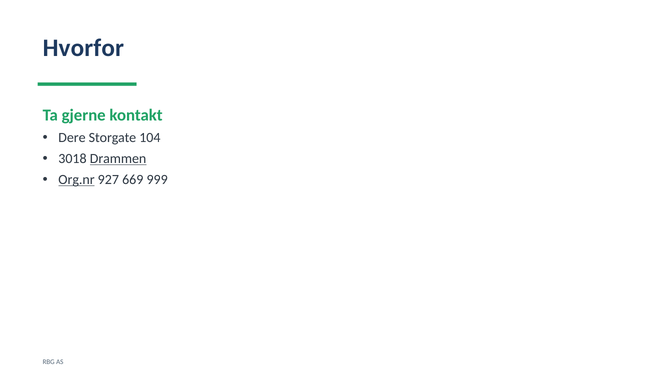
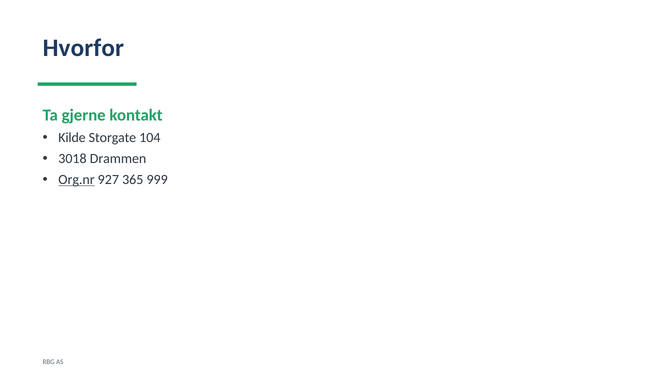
Dere: Dere -> Kilde (72, 138)
Drammen underline: present -> none (118, 159)
669: 669 -> 365 (133, 180)
